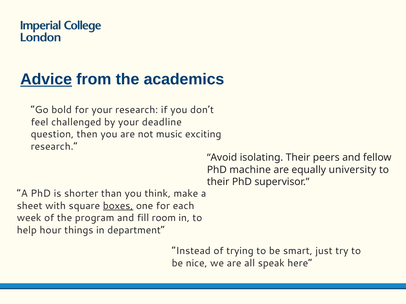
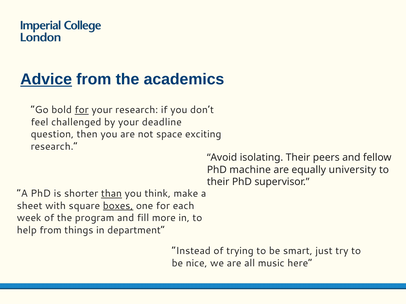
for underline: none -> present (82, 110)
music: music -> space (169, 134)
than underline: none -> present (111, 194)
room: room -> more (164, 218)
help hour: hour -> from (51, 230)
speak: speak -> music (271, 264)
